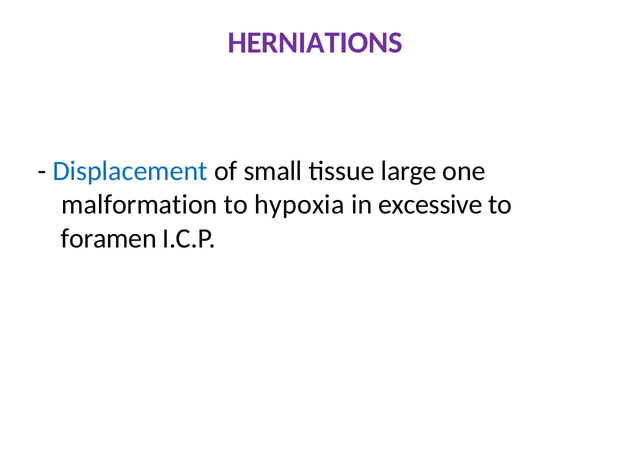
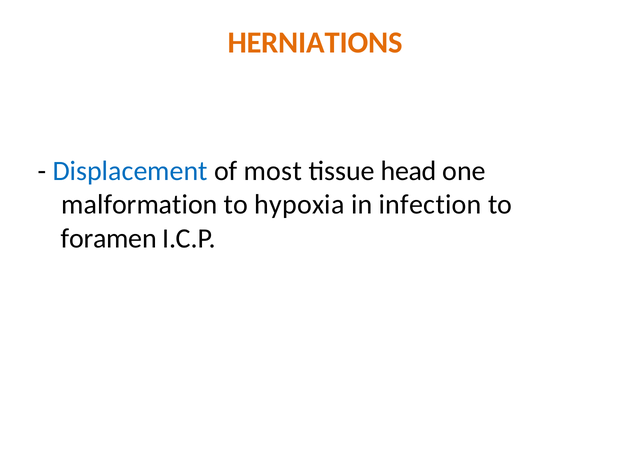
HERNIATIONS colour: purple -> orange (315, 43)
small: small -> most (273, 171)
large: large -> head (409, 171)
excessive: excessive -> infection (430, 205)
